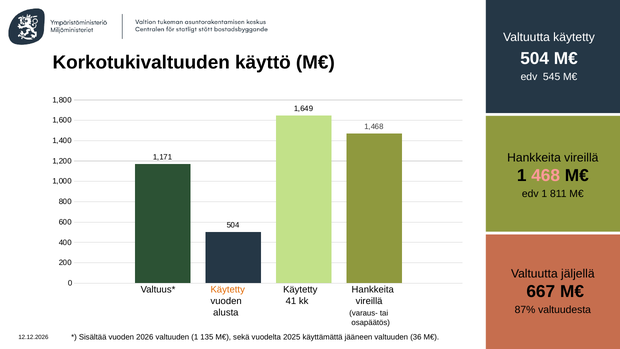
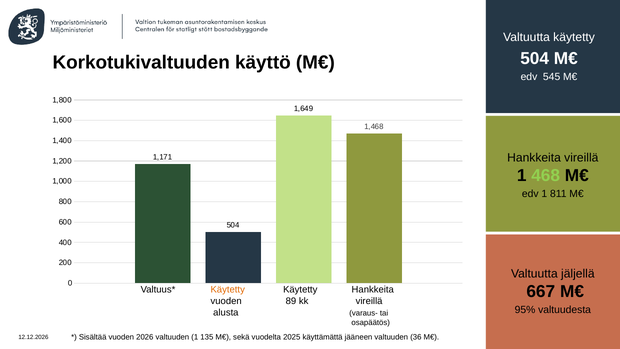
468 colour: pink -> light green (546, 176)
41: 41 -> 89 (291, 301)
87%: 87% -> 95% (525, 309)
